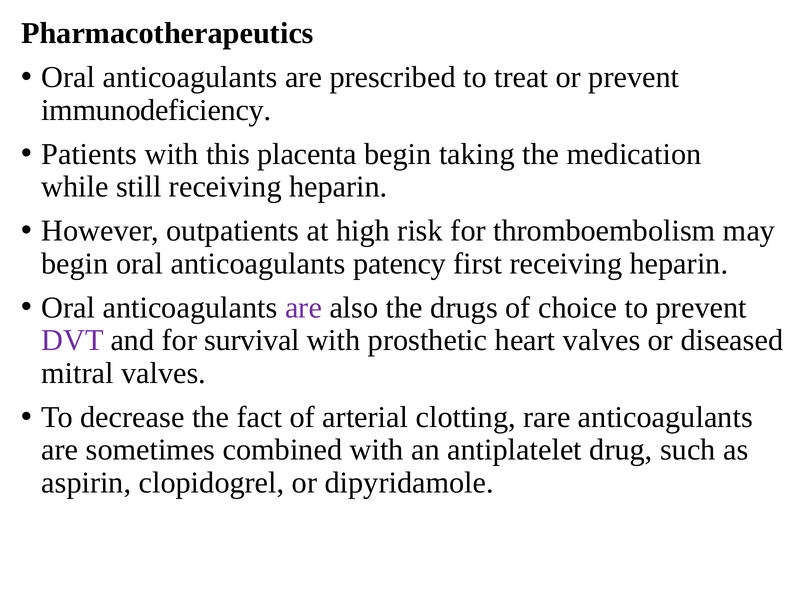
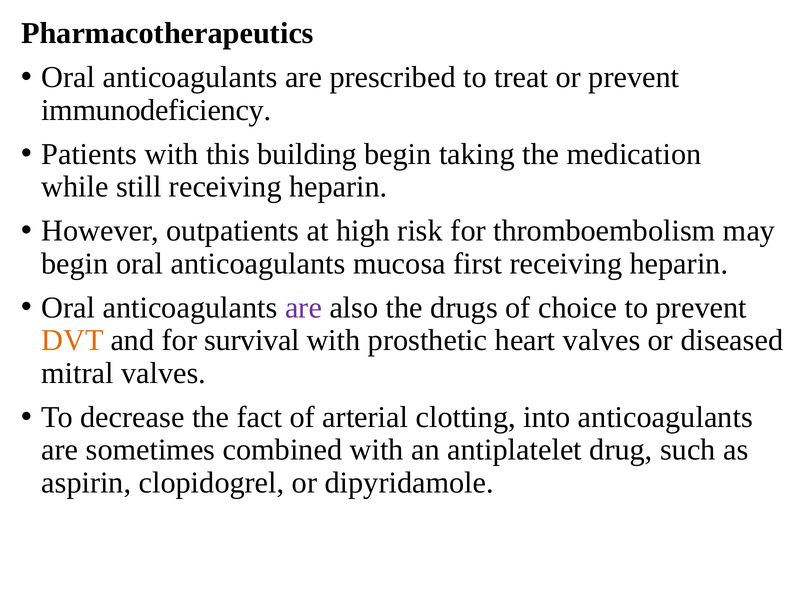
placenta: placenta -> building (307, 154)
patency: patency -> mucosa (400, 264)
DVT colour: purple -> orange (72, 340)
rare: rare -> into (547, 417)
